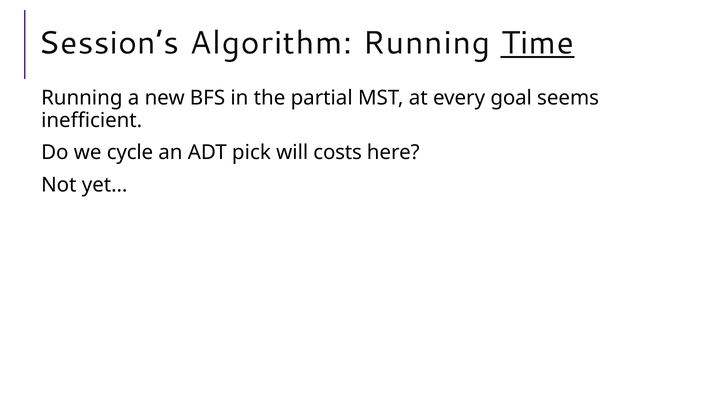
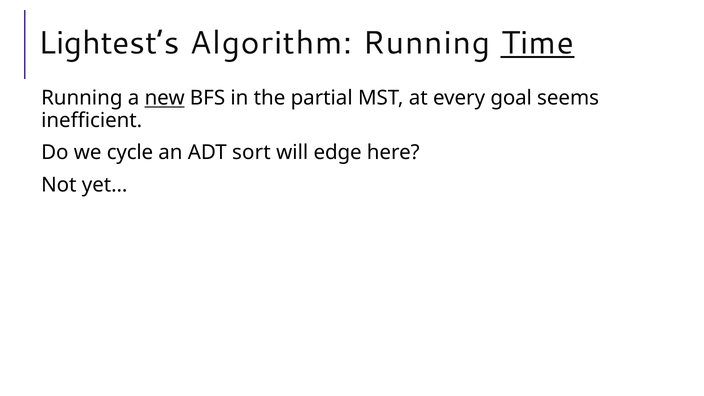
Session’s: Session’s -> Lightest’s (109, 43)
new underline: none -> present (165, 98)
pick: pick -> sort (251, 153)
costs: costs -> edge (338, 153)
